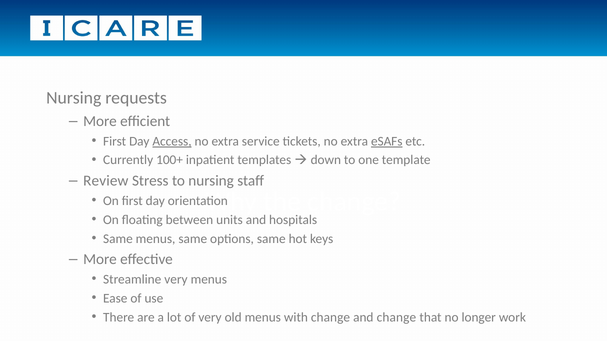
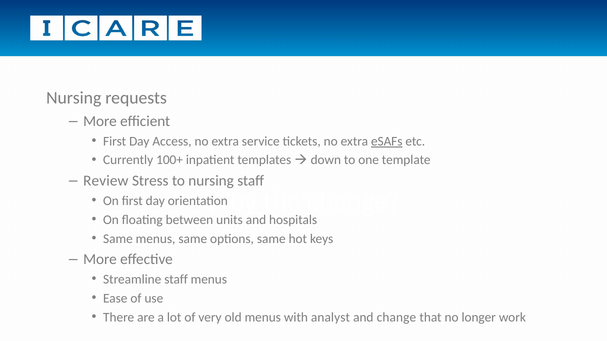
Access underline: present -> none (172, 141)
Streamline very: very -> staff (176, 280)
with change: change -> analyst (330, 318)
